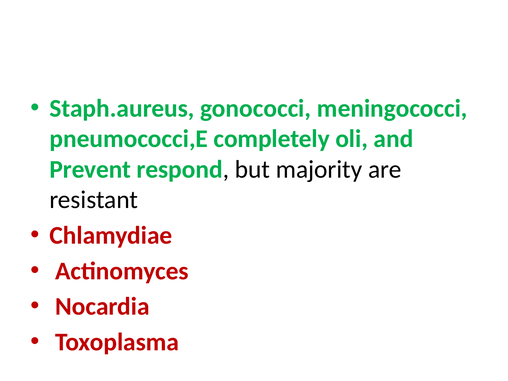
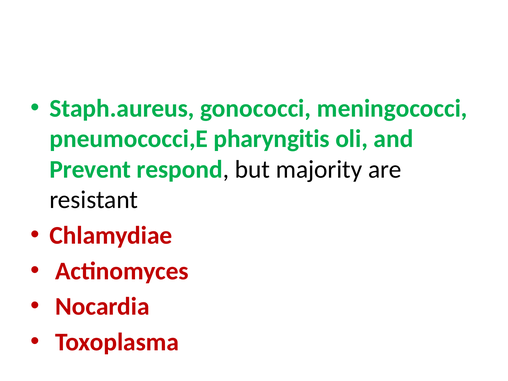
completely: completely -> pharyngitis (272, 139)
